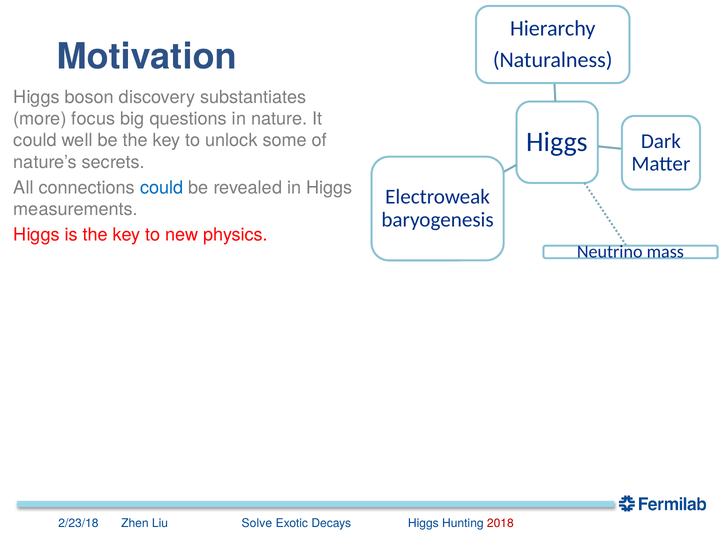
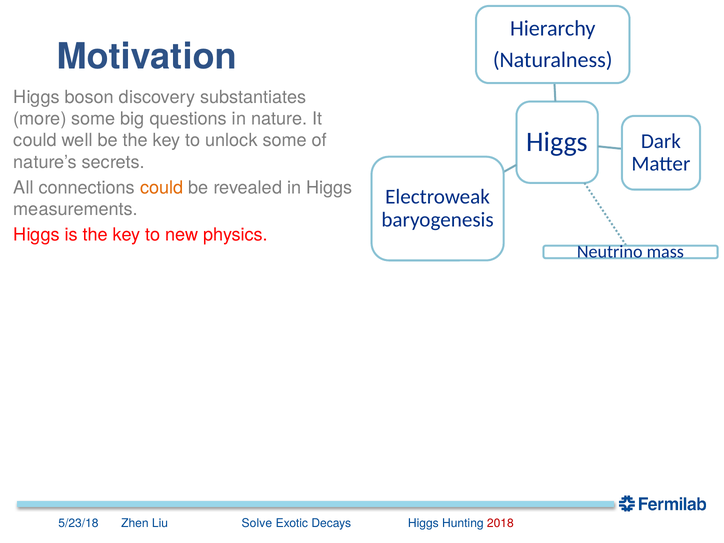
more focus: focus -> some (93, 119)
could colour: blue -> orange (162, 188)
2/23/18: 2/23/18 -> 5/23/18 (78, 523)
